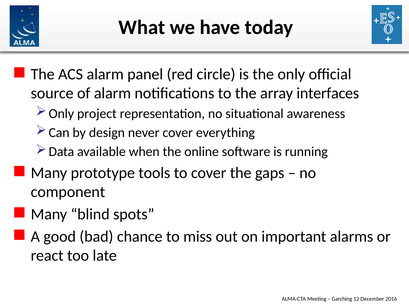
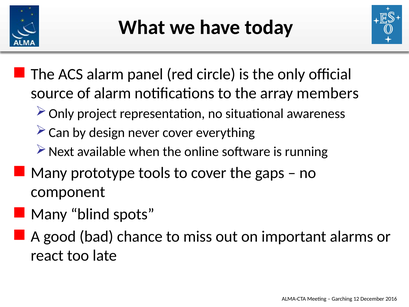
interfaces: interfaces -> members (328, 93)
Data: Data -> Next (61, 152)
